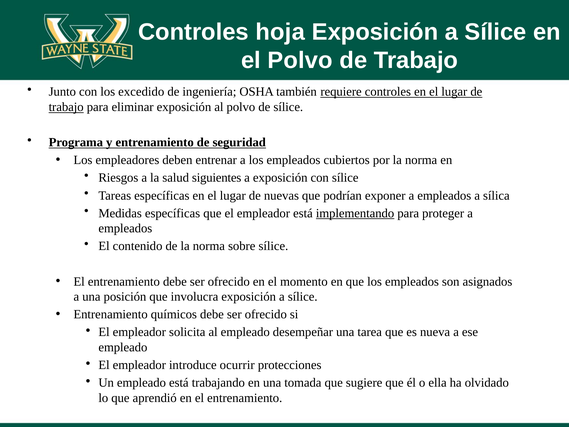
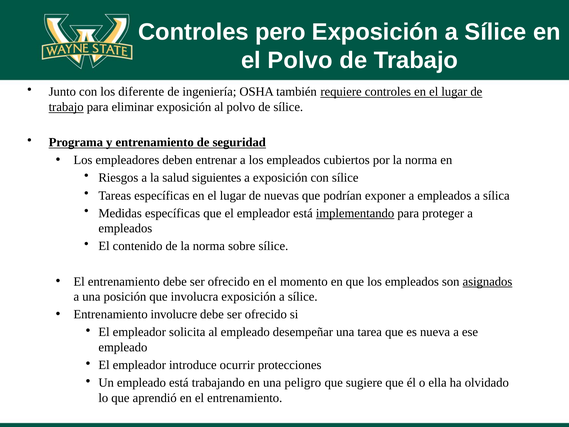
hoja: hoja -> pero (280, 32)
excedido: excedido -> diferente (141, 92)
asignados underline: none -> present (487, 281)
químicos: químicos -> involucre (174, 314)
tomada: tomada -> peligro (303, 382)
